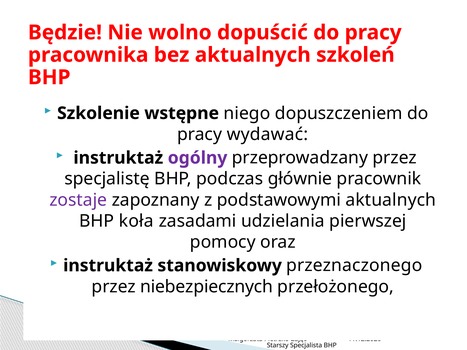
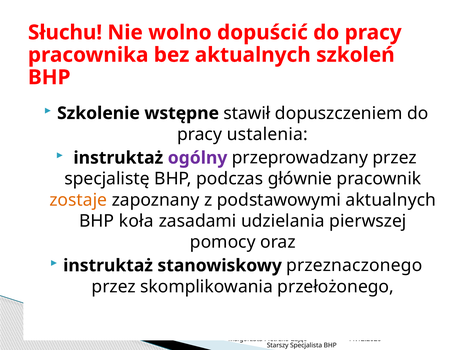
Będzie: Będzie -> Słuchu (65, 33)
niego: niego -> stawił (247, 113)
wydawać: wydawać -> ustalenia (267, 134)
zostaje colour: purple -> orange (78, 200)
niebezpiecznych: niebezpiecznych -> skomplikowania (207, 287)
